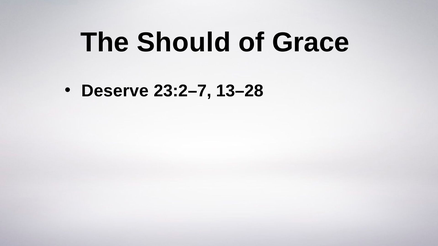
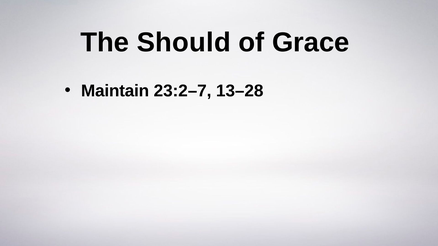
Deserve: Deserve -> Maintain (115, 91)
